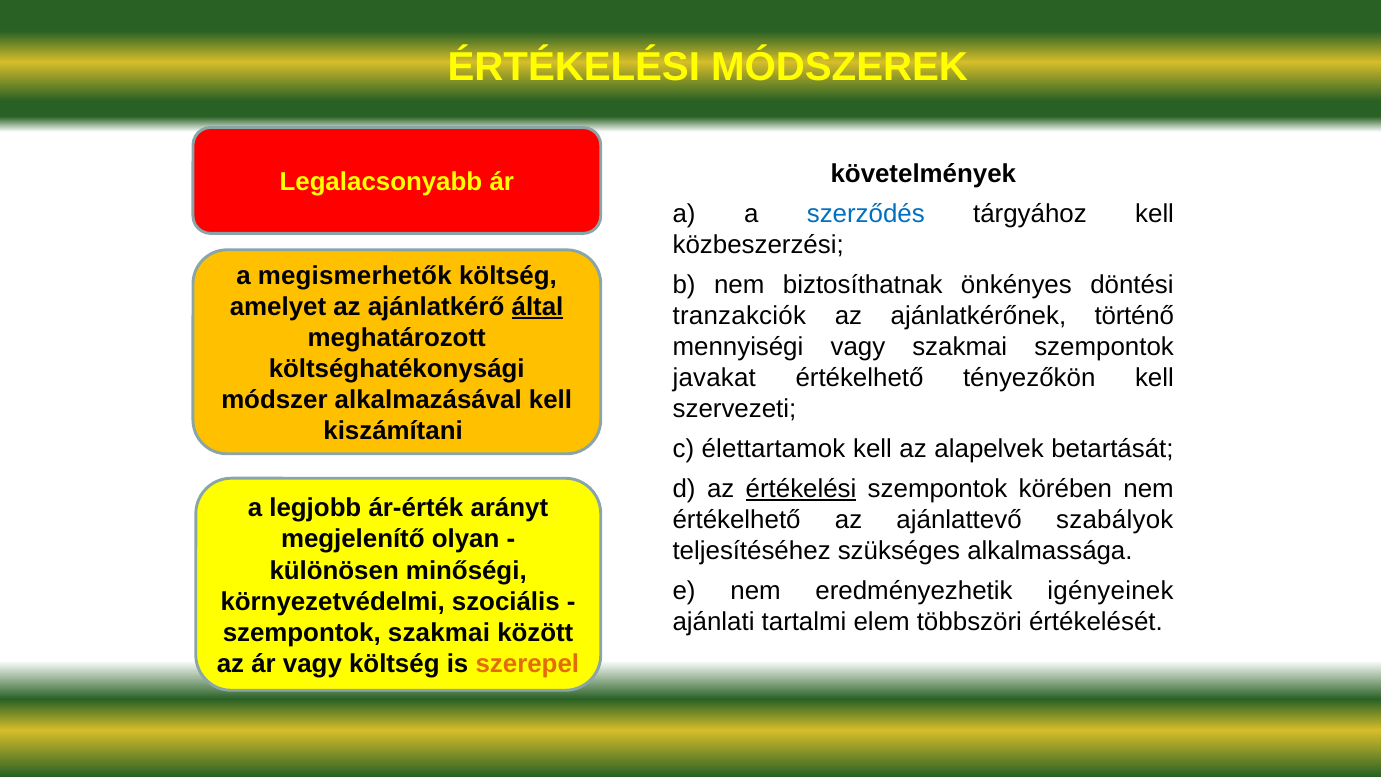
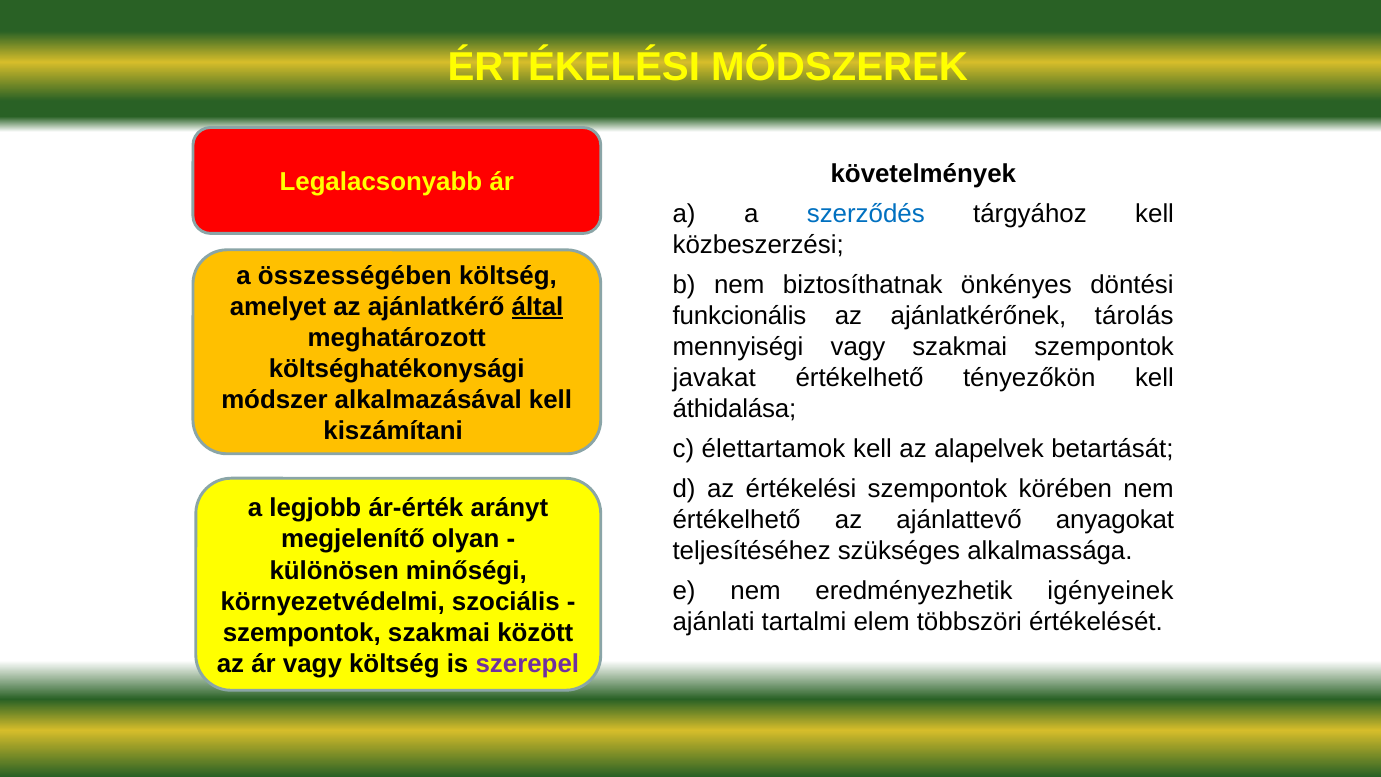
megismerhetők: megismerhetők -> összességében (355, 276)
tranzakciók: tranzakciók -> funkcionális (739, 316)
történő: történő -> tárolás (1134, 316)
szervezeti: szervezeti -> áthidalása (735, 409)
értékelési underline: present -> none (801, 489)
szabályok: szabályok -> anyagokat (1115, 520)
szerepel colour: orange -> purple (527, 664)
